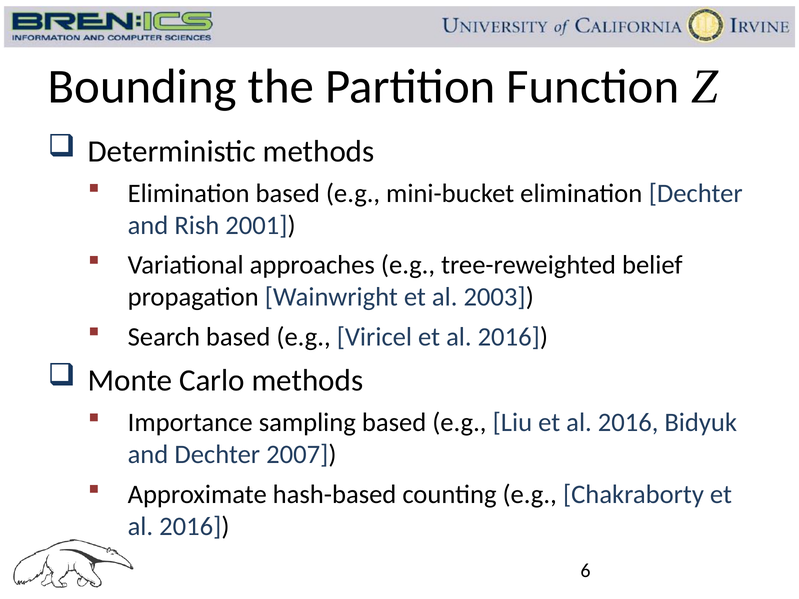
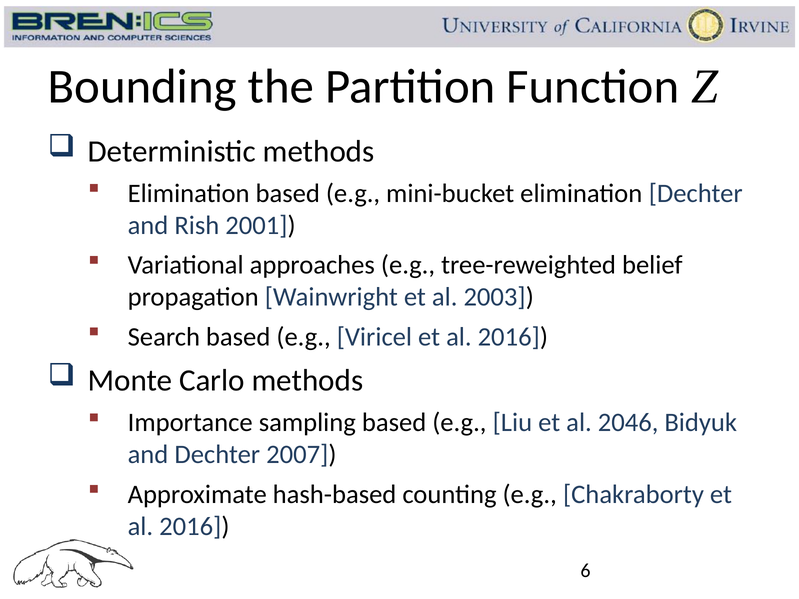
Liu et al 2016: 2016 -> 2046 (628, 423)
